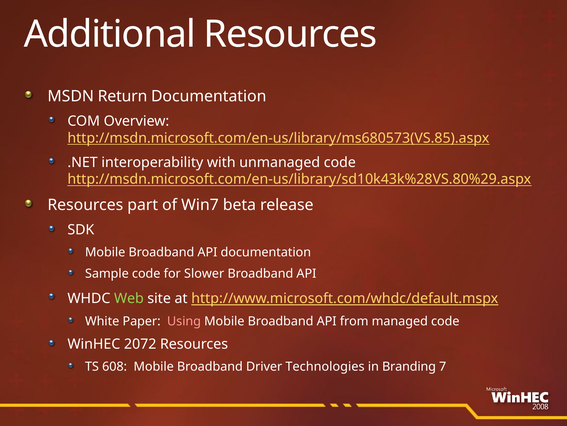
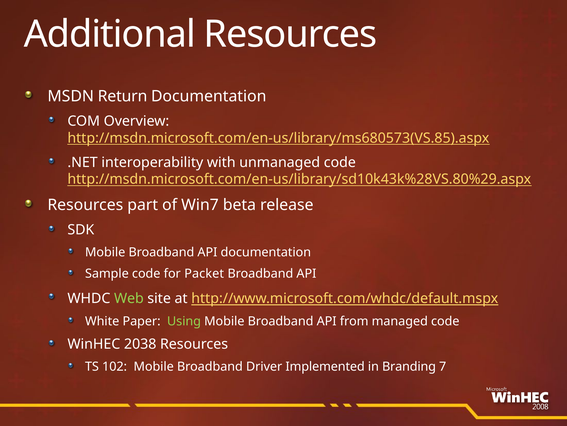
Slower: Slower -> Packet (204, 273)
Using colour: pink -> light green (184, 321)
2072: 2072 -> 2038 (140, 344)
608: 608 -> 102 (115, 366)
Technologies: Technologies -> Implemented (325, 366)
